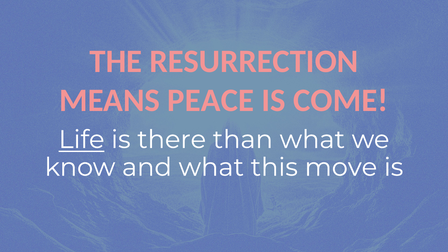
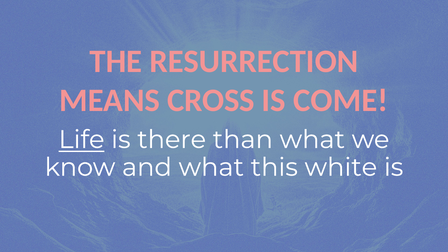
PEACE: PEACE -> CROSS (211, 100)
move: move -> white (341, 167)
